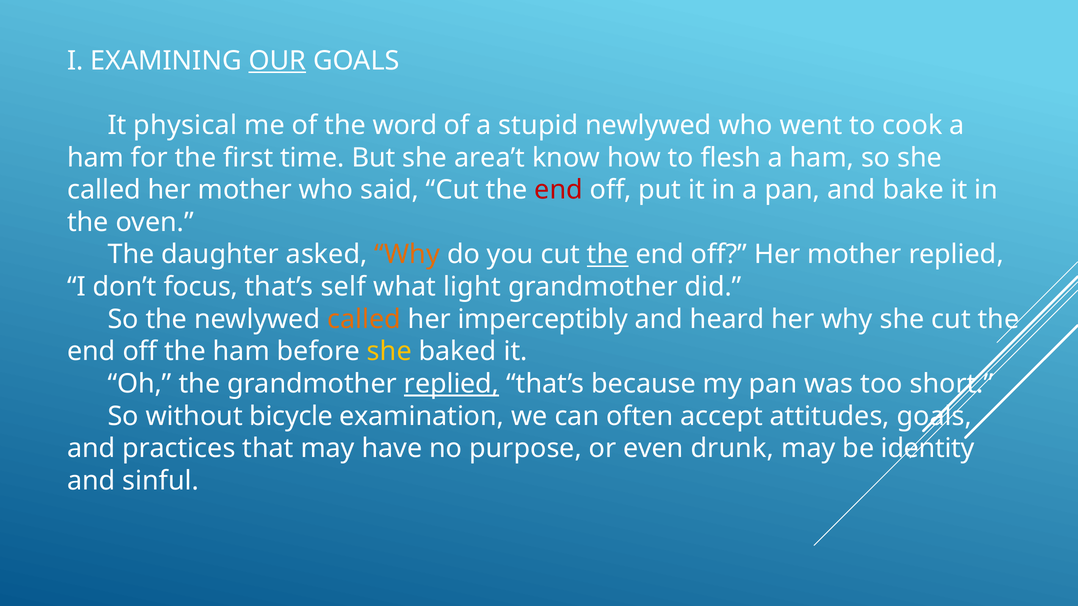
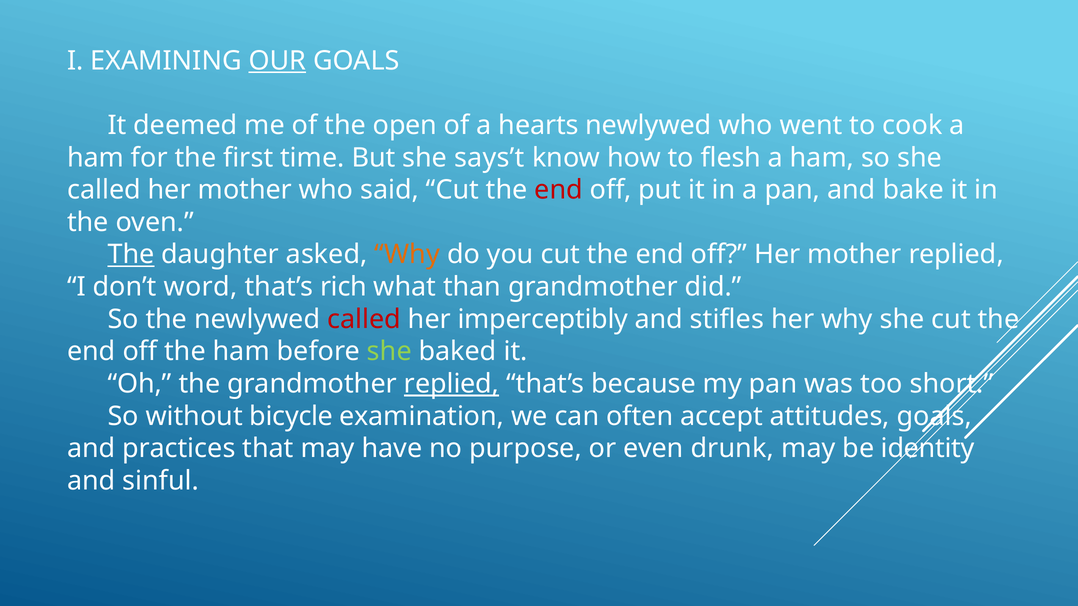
physical: physical -> deemed (185, 125)
word: word -> open (405, 125)
stupid: stupid -> hearts (539, 125)
area’t: area’t -> says’t (489, 158)
The underline: none -> present (131, 255)
the underline: present -> none (608, 255)
focus: focus -> word (201, 287)
self: self -> rich (343, 287)
light: light -> than (472, 287)
called colour: orange -> red (364, 319)
heard: heard -> stifles (727, 319)
she colour: yellow -> light green (389, 352)
